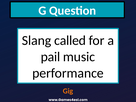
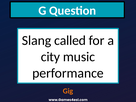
pail: pail -> city (50, 57)
